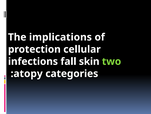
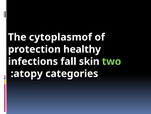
implications: implications -> cytoplasmof (60, 37)
cellular: cellular -> healthy (82, 49)
